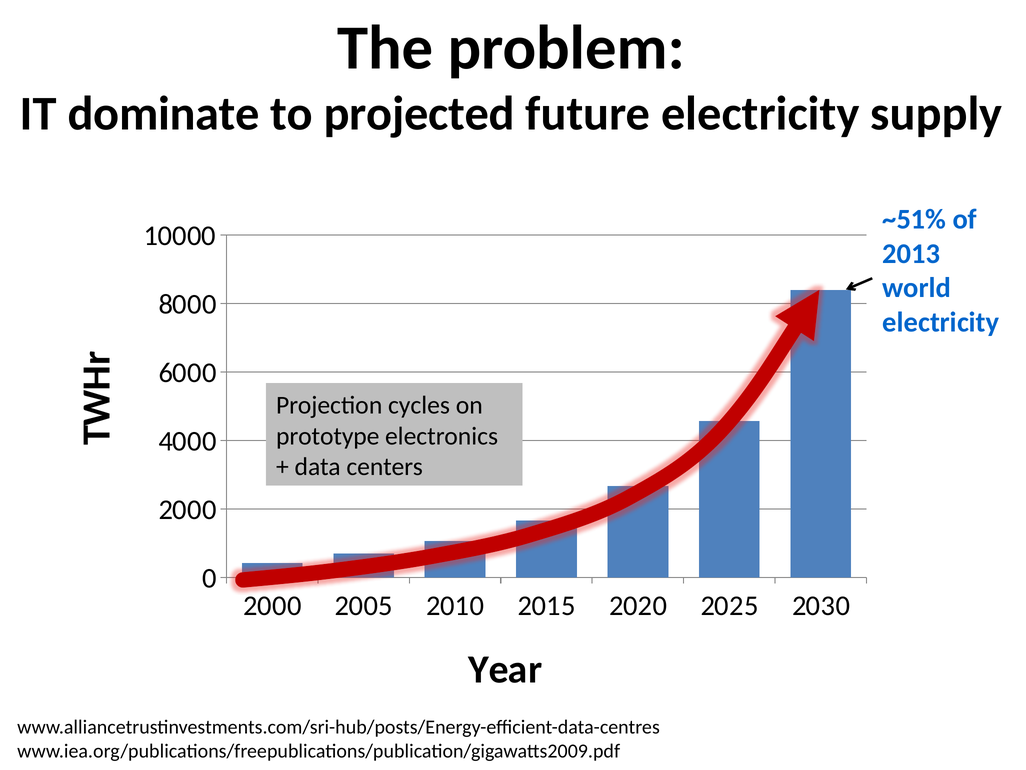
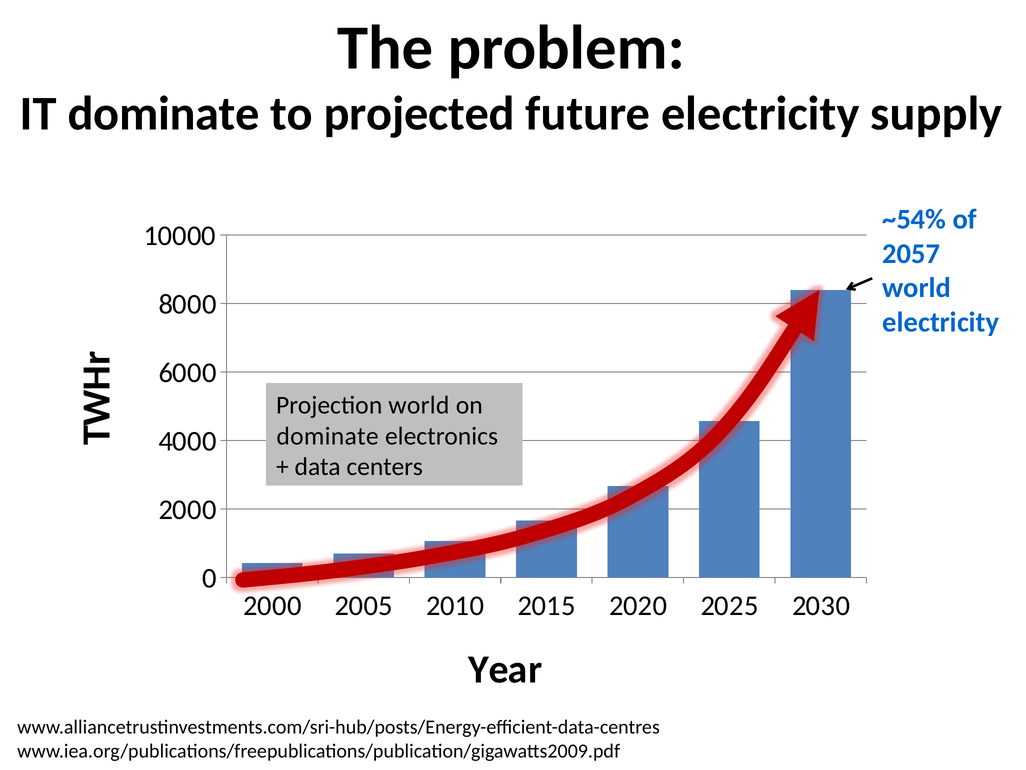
~51%: ~51% -> ~54% (914, 219)
2013: 2013 -> 2057 (911, 254)
Projection cycles: cycles -> world (419, 405)
prototype: prototype -> dominate (328, 436)
